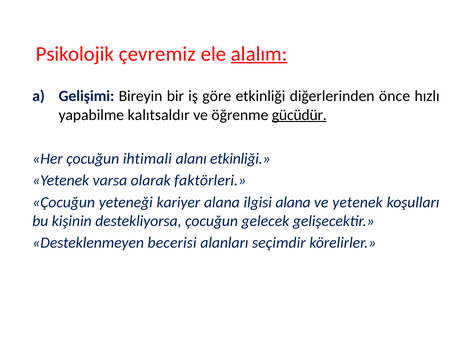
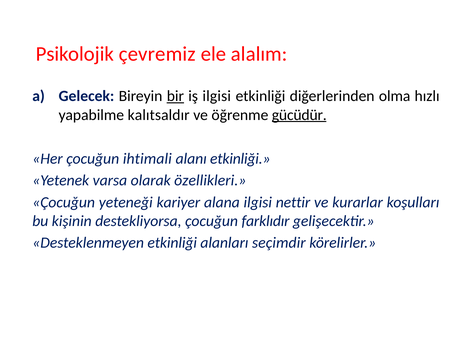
alalım underline: present -> none (259, 54)
Gelişimi: Gelişimi -> Gelecek (86, 96)
bir underline: none -> present (175, 96)
iş göre: göre -> ilgisi (217, 96)
önce: önce -> olma (395, 96)
faktörleri: faktörleri -> özellikleri (210, 180)
ilgisi alana: alana -> nettir (293, 202)
ve yetenek: yetenek -> kurarlar (358, 202)
gelecek: gelecek -> farklıdır (266, 221)
Desteklenmeyen becerisi: becerisi -> etkinliği (172, 243)
